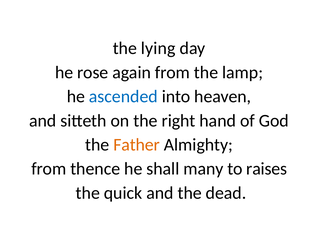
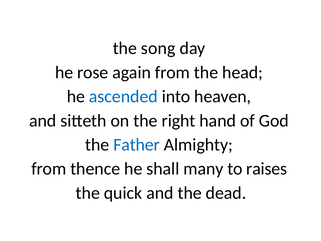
lying: lying -> song (158, 48)
lamp: lamp -> head (243, 72)
Father colour: orange -> blue (137, 145)
